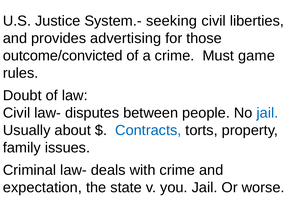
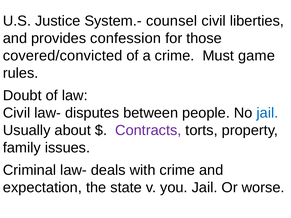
seeking: seeking -> counsel (172, 21)
advertising: advertising -> confession (126, 38)
outcome/convicted: outcome/convicted -> covered/convicted (63, 56)
Contracts colour: blue -> purple (148, 130)
